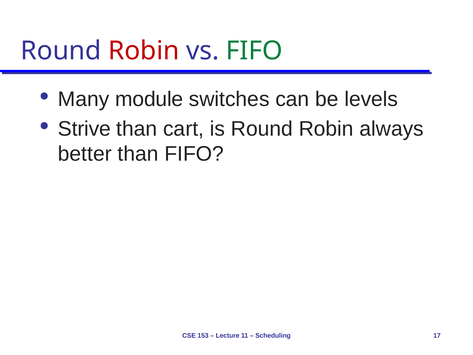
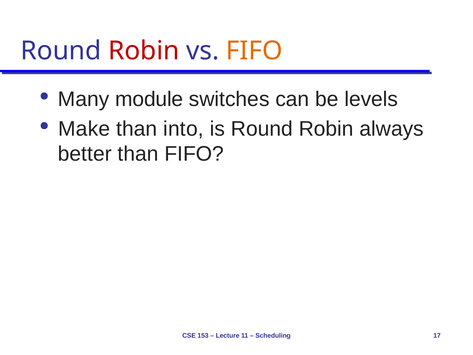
FIFO colour: green -> orange (254, 51)
Strive: Strive -> Make (84, 129)
cart: cart -> into (183, 129)
